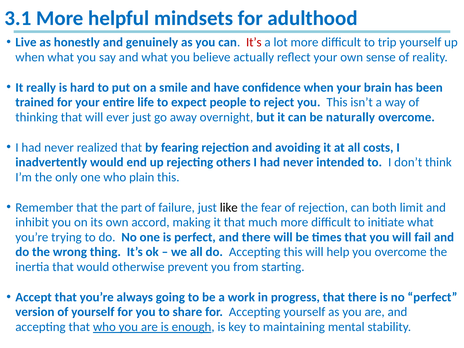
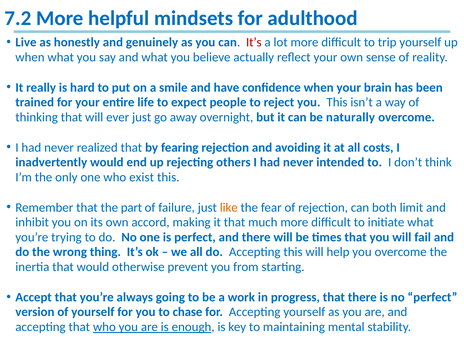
3.1: 3.1 -> 7.2 (18, 18)
plain: plain -> exist (142, 177)
like colour: black -> orange (229, 207)
share: share -> chase (188, 312)
